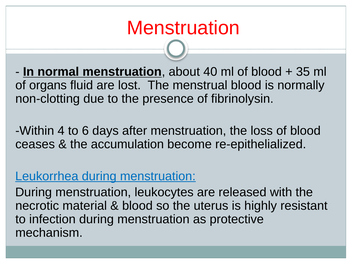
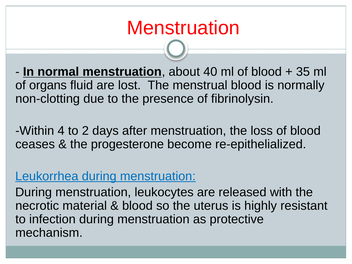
6: 6 -> 2 (85, 131)
accumulation: accumulation -> progesterone (127, 144)
